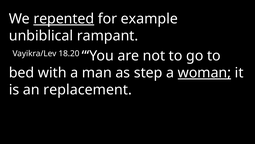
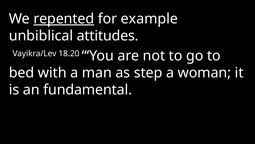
rampant: rampant -> attitudes (108, 36)
woman underline: present -> none (204, 73)
replacement: replacement -> fundamental (88, 90)
